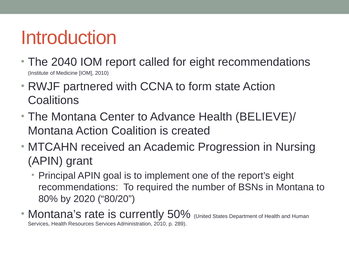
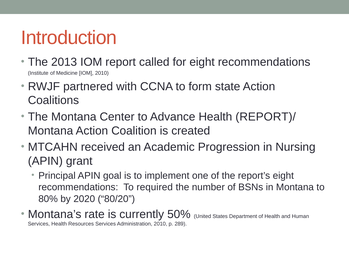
2040: 2040 -> 2013 (64, 62)
BELIEVE)/: BELIEVE)/ -> REPORT)/ (266, 117)
